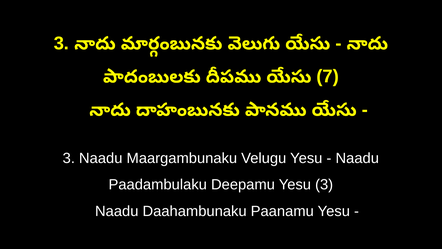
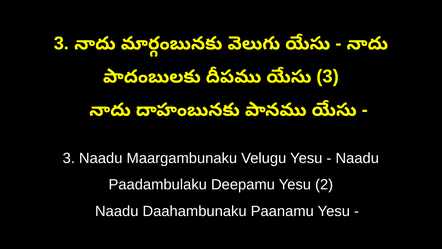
7: 7 -> 3 (328, 76)
Yesu 3: 3 -> 2 (324, 184)
